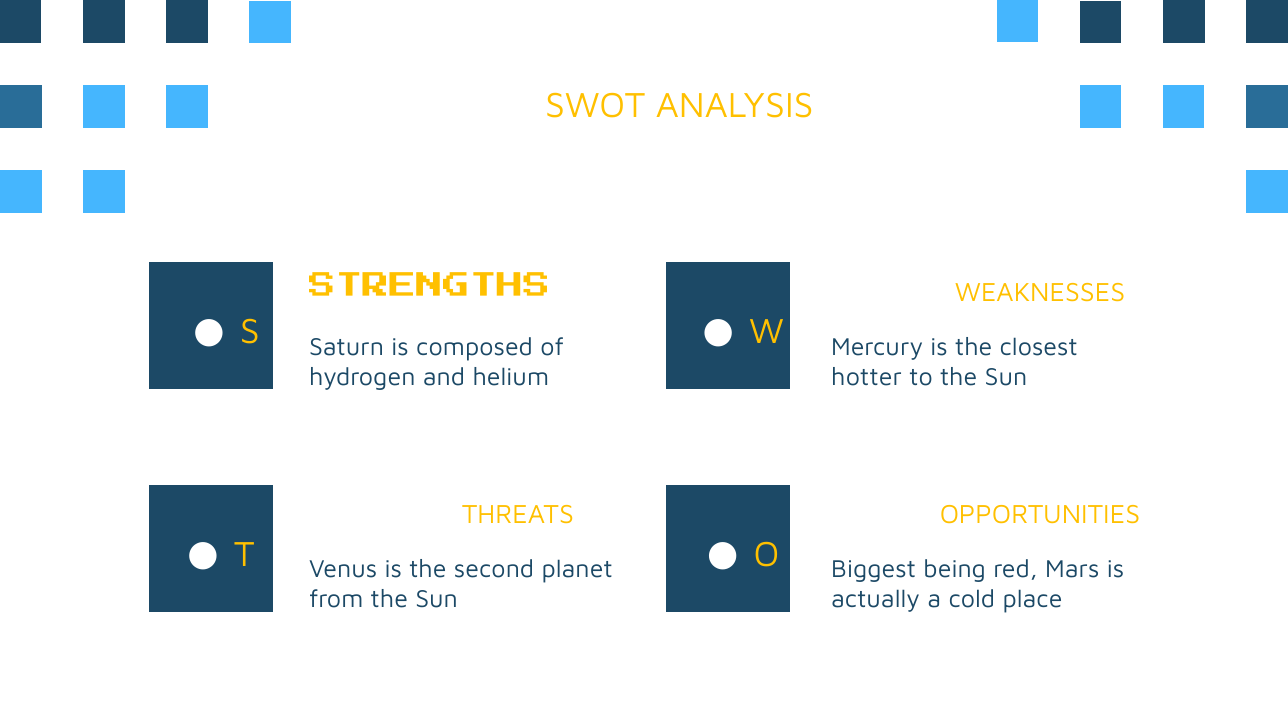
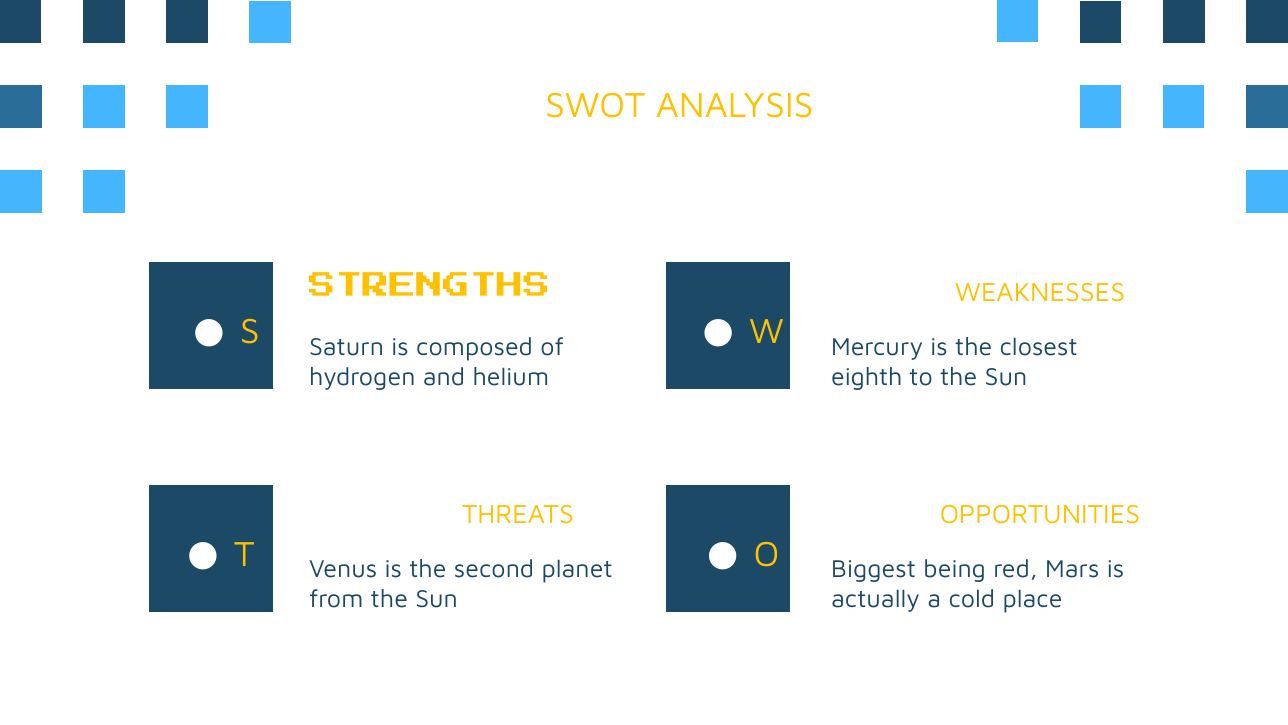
hotter: hotter -> eighth (867, 377)
